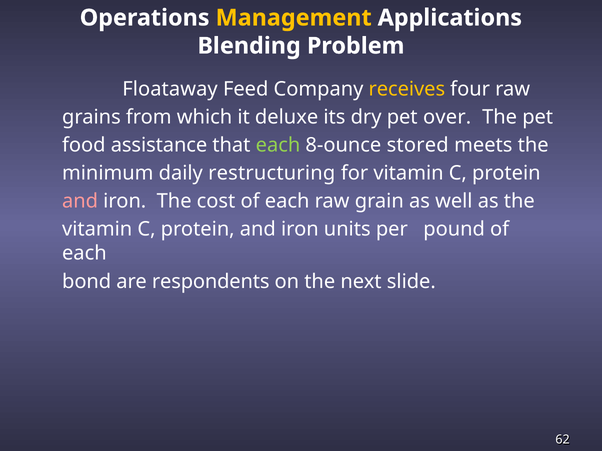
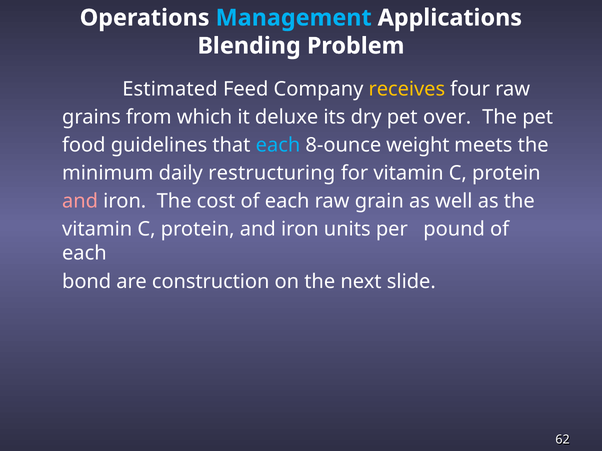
Management colour: yellow -> light blue (294, 18)
Floataway: Floataway -> Estimated (170, 89)
assistance: assistance -> guidelines (159, 145)
each colour: light green -> light blue (278, 145)
stored: stored -> weight (418, 145)
respondents: respondents -> construction (211, 282)
